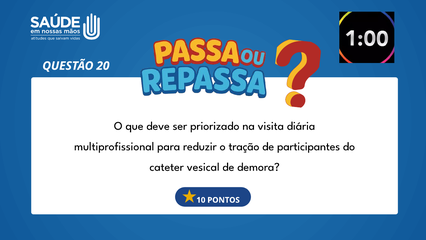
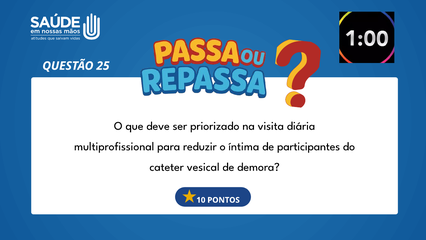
20: 20 -> 25 (103, 66)
tração: tração -> íntima (244, 146)
